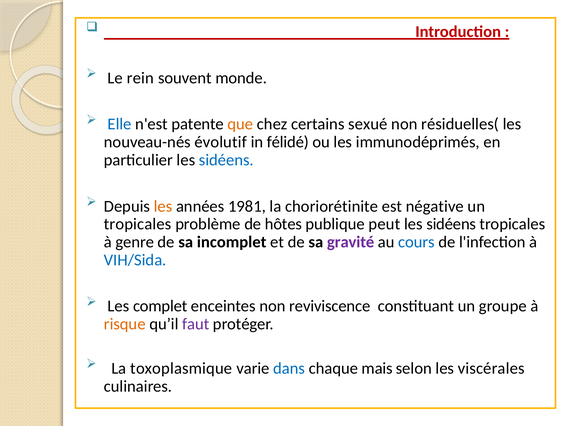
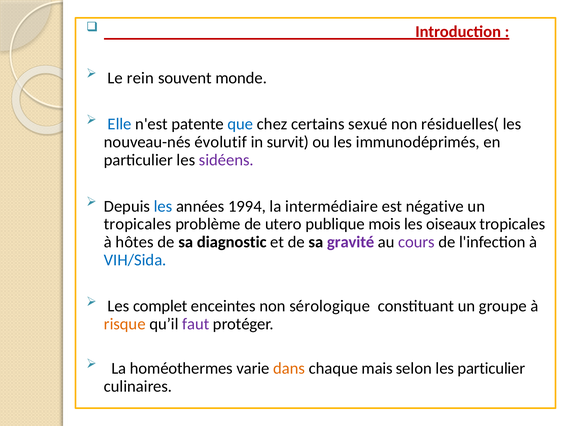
que colour: orange -> blue (240, 124)
félidé: félidé -> survit (288, 142)
sidéens colour: blue -> purple (226, 160)
les colour: orange -> blue (163, 207)
1981: 1981 -> 1994 (247, 207)
choriorétinite: choriorétinite -> intermédiaire (332, 207)
hôtes: hôtes -> utero (283, 225)
peut: peut -> mois (385, 225)
sidéens: sidéens -> oiseaux (451, 225)
genre: genre -> hôtes (135, 242)
incomplet: incomplet -> diagnostic (232, 242)
cours colour: blue -> purple (416, 242)
reviviscence: reviviscence -> sérologique (330, 307)
toxoplasmique: toxoplasmique -> homéothermes (181, 369)
dans colour: blue -> orange (289, 369)
les viscérales: viscérales -> particulier (491, 369)
